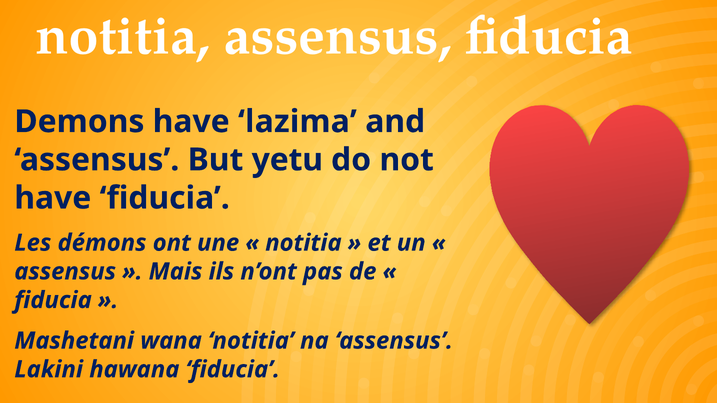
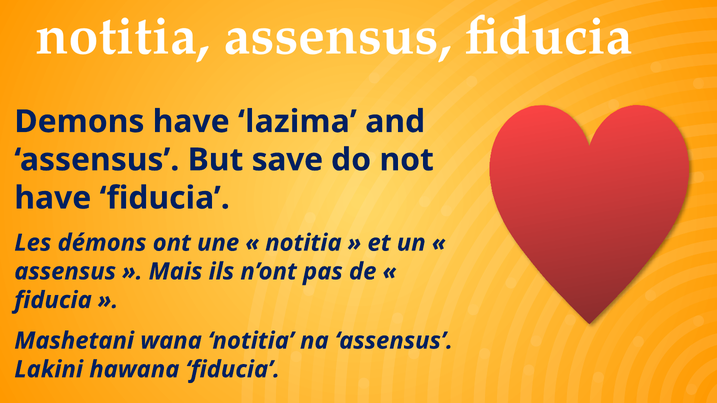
yetu: yetu -> save (287, 160)
